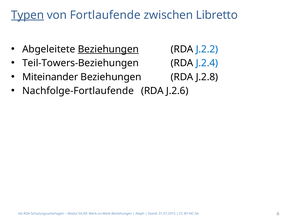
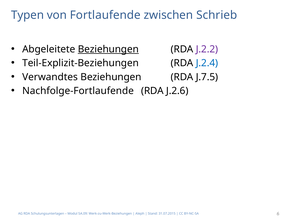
Typen underline: present -> none (28, 15)
Libretto: Libretto -> Schrieb (217, 15)
J.2.2 colour: blue -> purple (207, 49)
Teil-Towers-Beziehungen: Teil-Towers-Beziehungen -> Teil-Explizit-Beziehungen (81, 63)
Miteinander: Miteinander -> Verwandtes (50, 77)
J.2.8: J.2.8 -> J.7.5 (207, 77)
